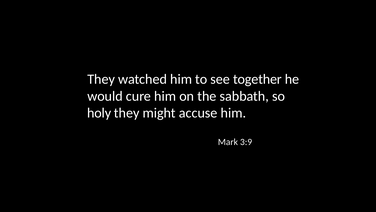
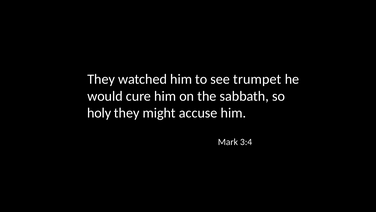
together: together -> trumpet (257, 79)
3:9: 3:9 -> 3:4 (246, 142)
